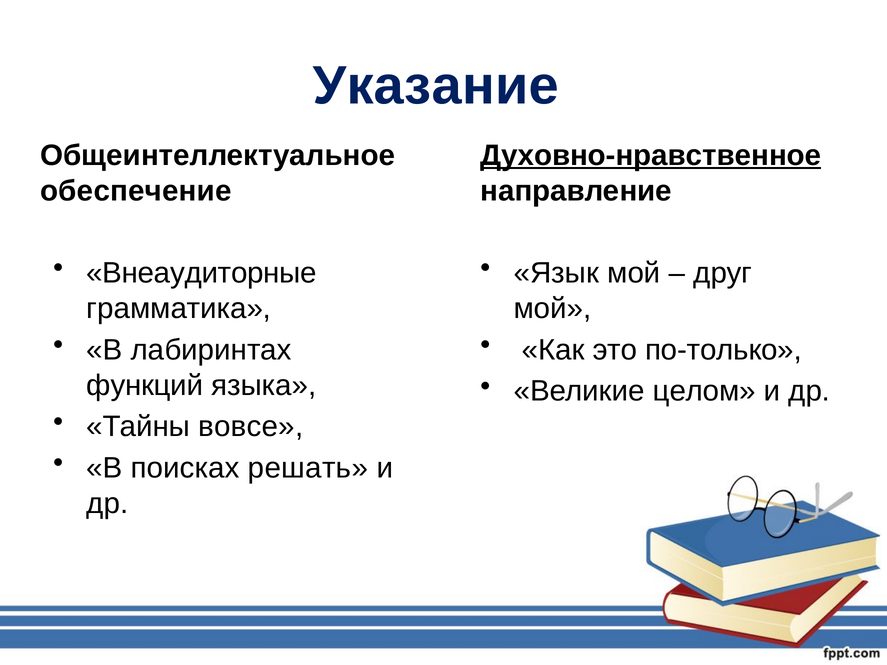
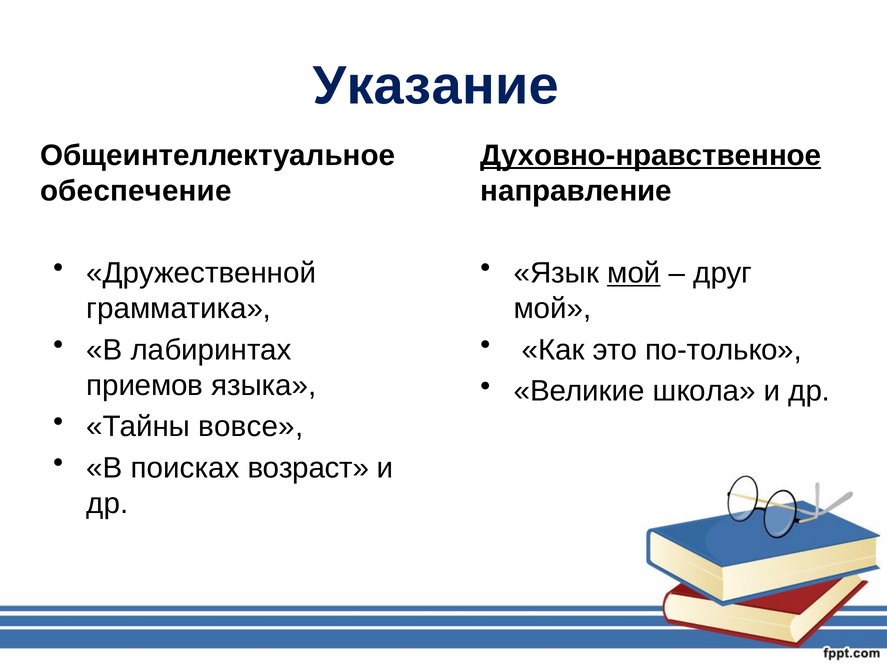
Внеаудиторные: Внеаудиторные -> Дружественной (201, 273)
мой underline: none -> present (634, 273)
функций: функций -> приемов (145, 385)
целом: целом -> школа (704, 391)
решать: решать -> возраст (308, 468)
